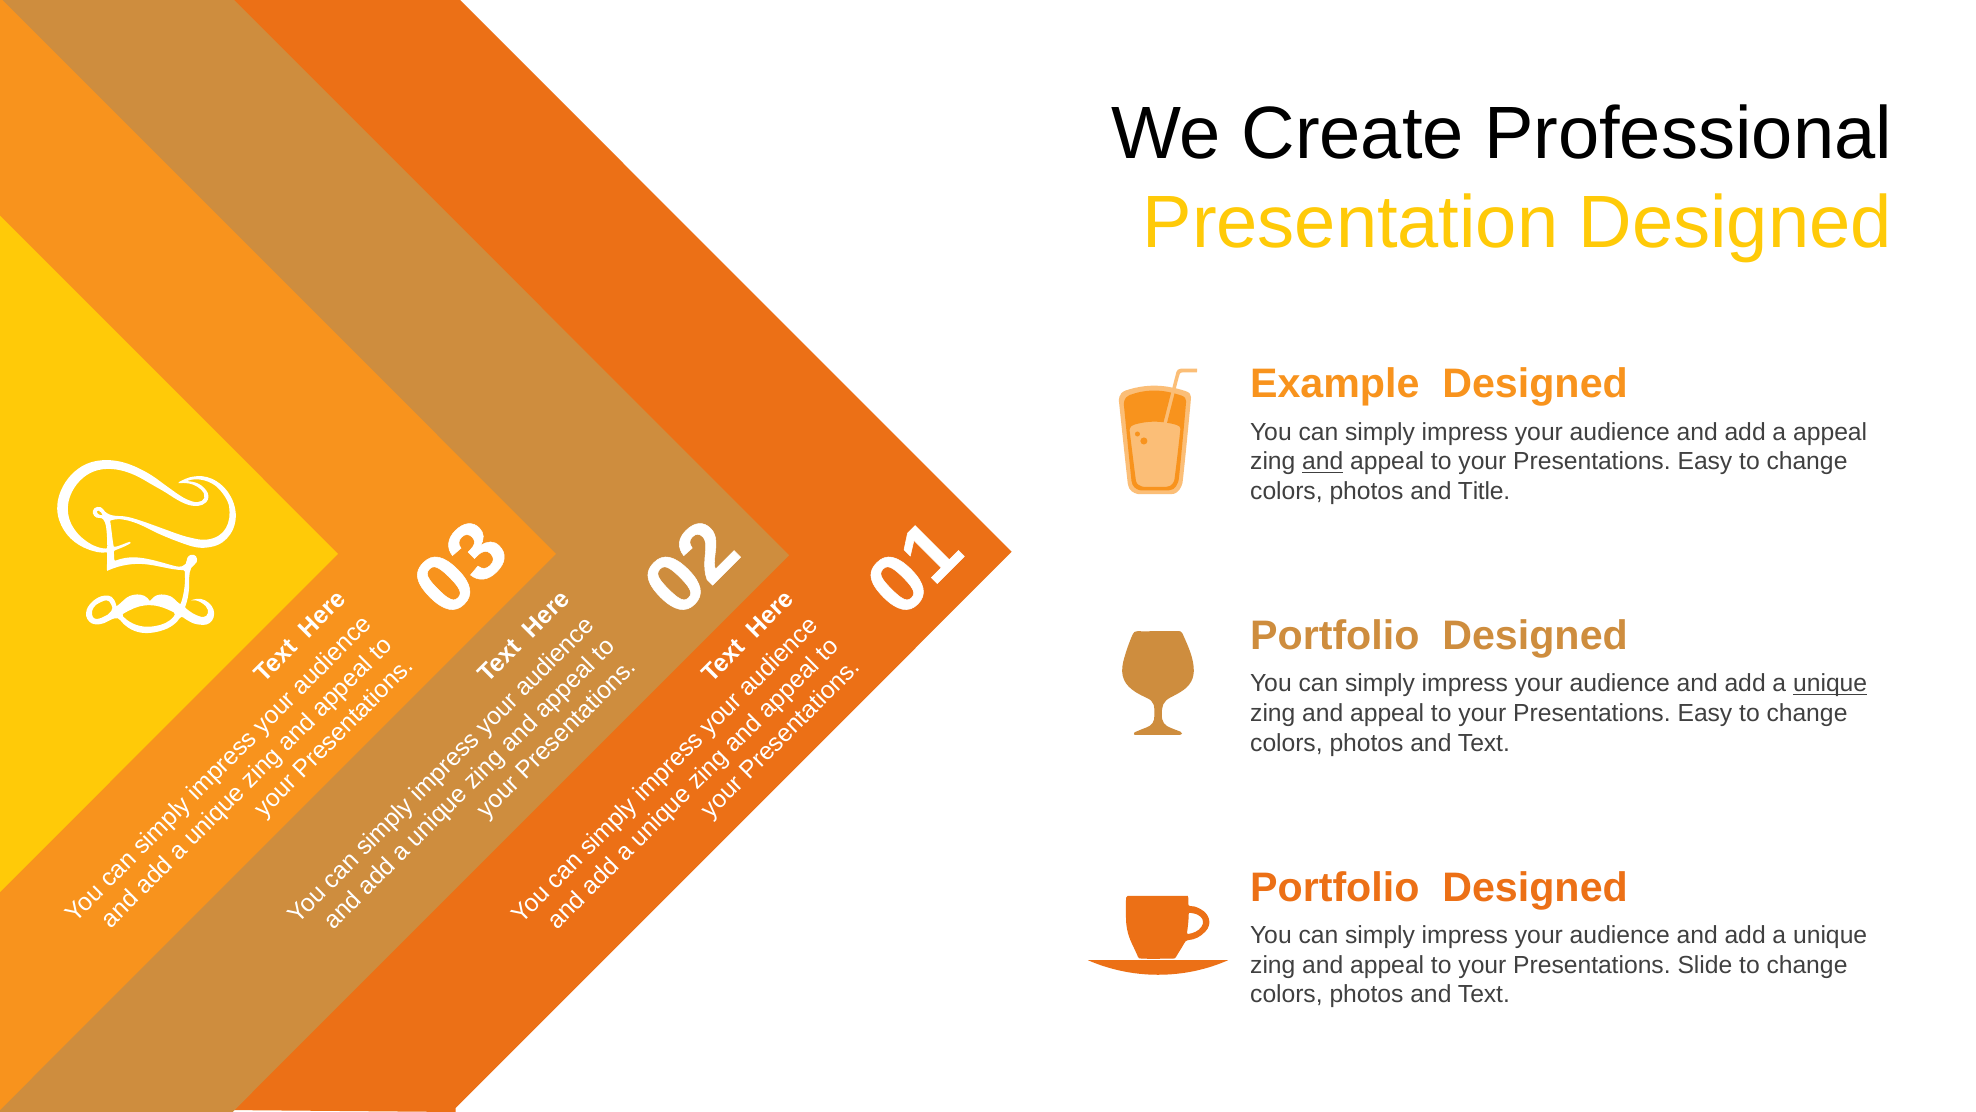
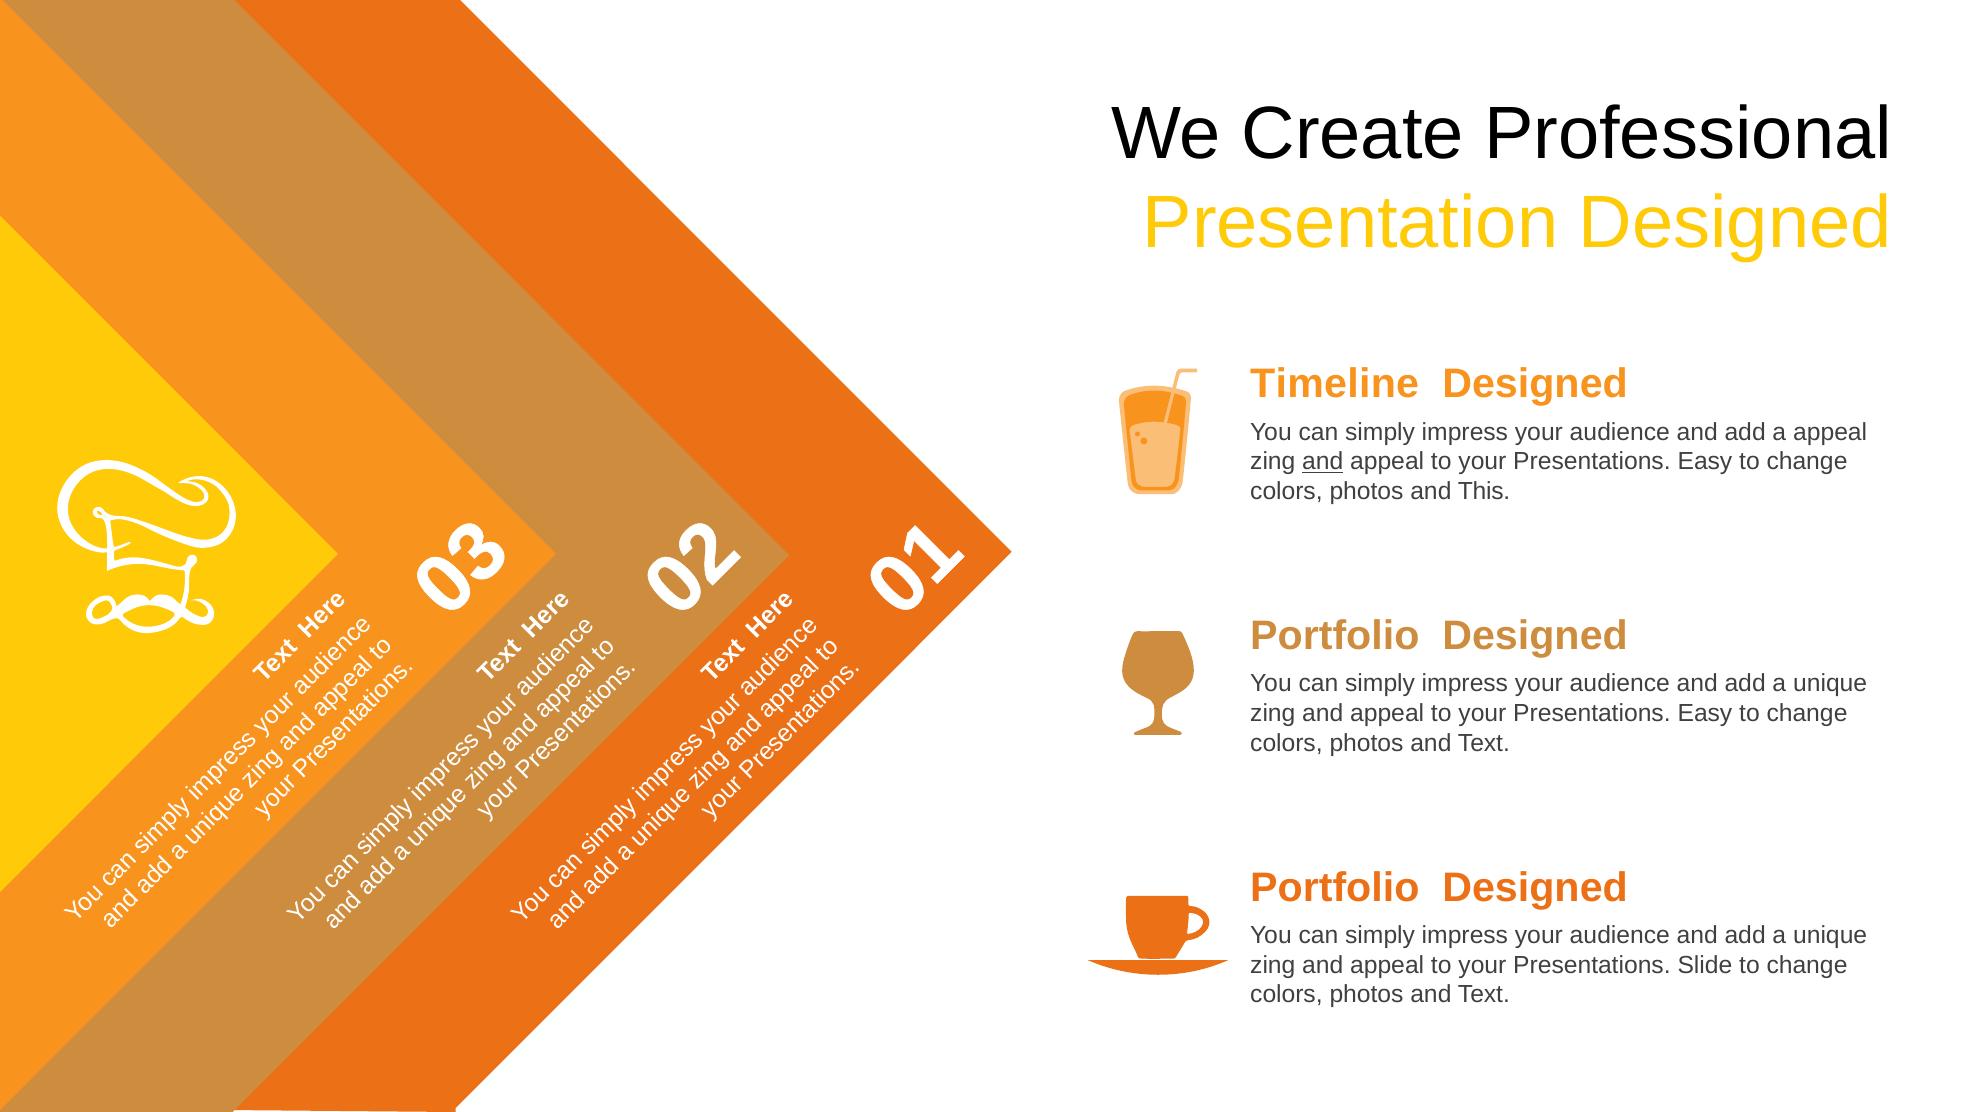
Example: Example -> Timeline (1335, 384)
Title: Title -> This (1484, 491)
unique underline: present -> none (1830, 683)
